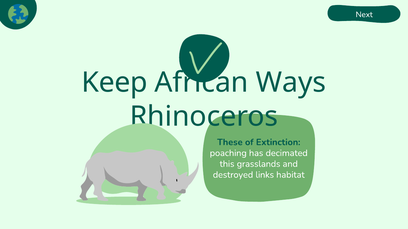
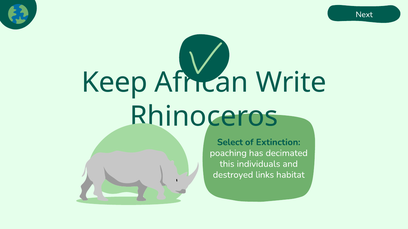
Ways: Ways -> Write (291, 83)
These: These -> Select (230, 142)
grasslands: grasslands -> individuals (259, 164)
